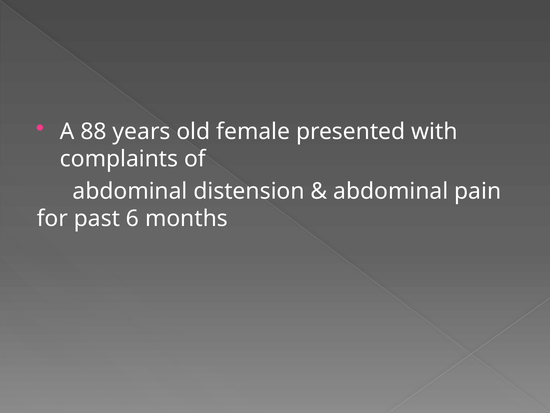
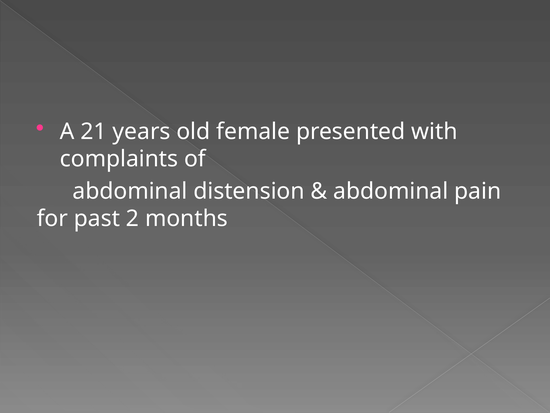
88: 88 -> 21 (94, 131)
6: 6 -> 2 (133, 218)
